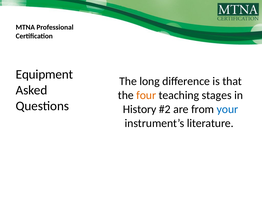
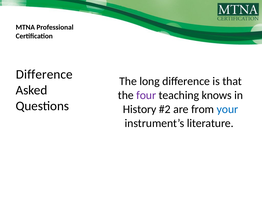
Equipment: Equipment -> Difference (44, 74)
four colour: orange -> purple (146, 95)
stages: stages -> knows (217, 95)
